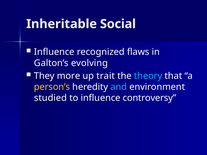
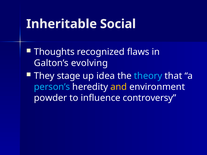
Influence: Influence -> Thoughts (54, 52)
more: more -> stage (69, 76)
trait: trait -> idea (106, 76)
person’s colour: yellow -> light blue (52, 87)
and colour: light blue -> yellow (119, 87)
studied: studied -> powder (51, 98)
